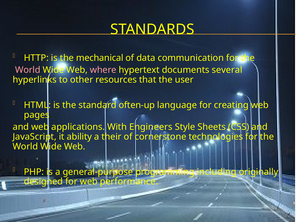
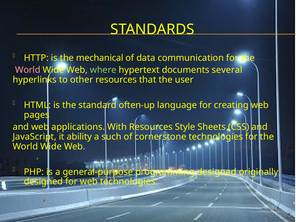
where colour: pink -> light green (103, 70)
With Engineers: Engineers -> Resources (151, 127)
their: their -> such (112, 137)
programming including: including -> designed (217, 172)
web performance: performance -> technologies (129, 182)
